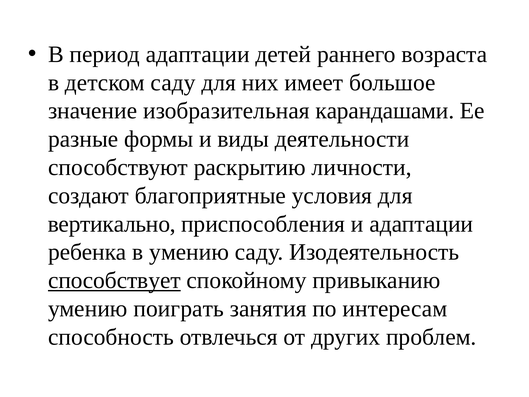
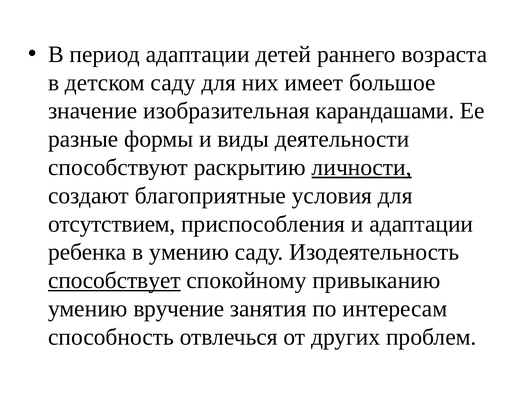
личности underline: none -> present (362, 167)
вертикально: вертикально -> отсутствием (112, 224)
поиграть: поиграть -> вручение (179, 308)
